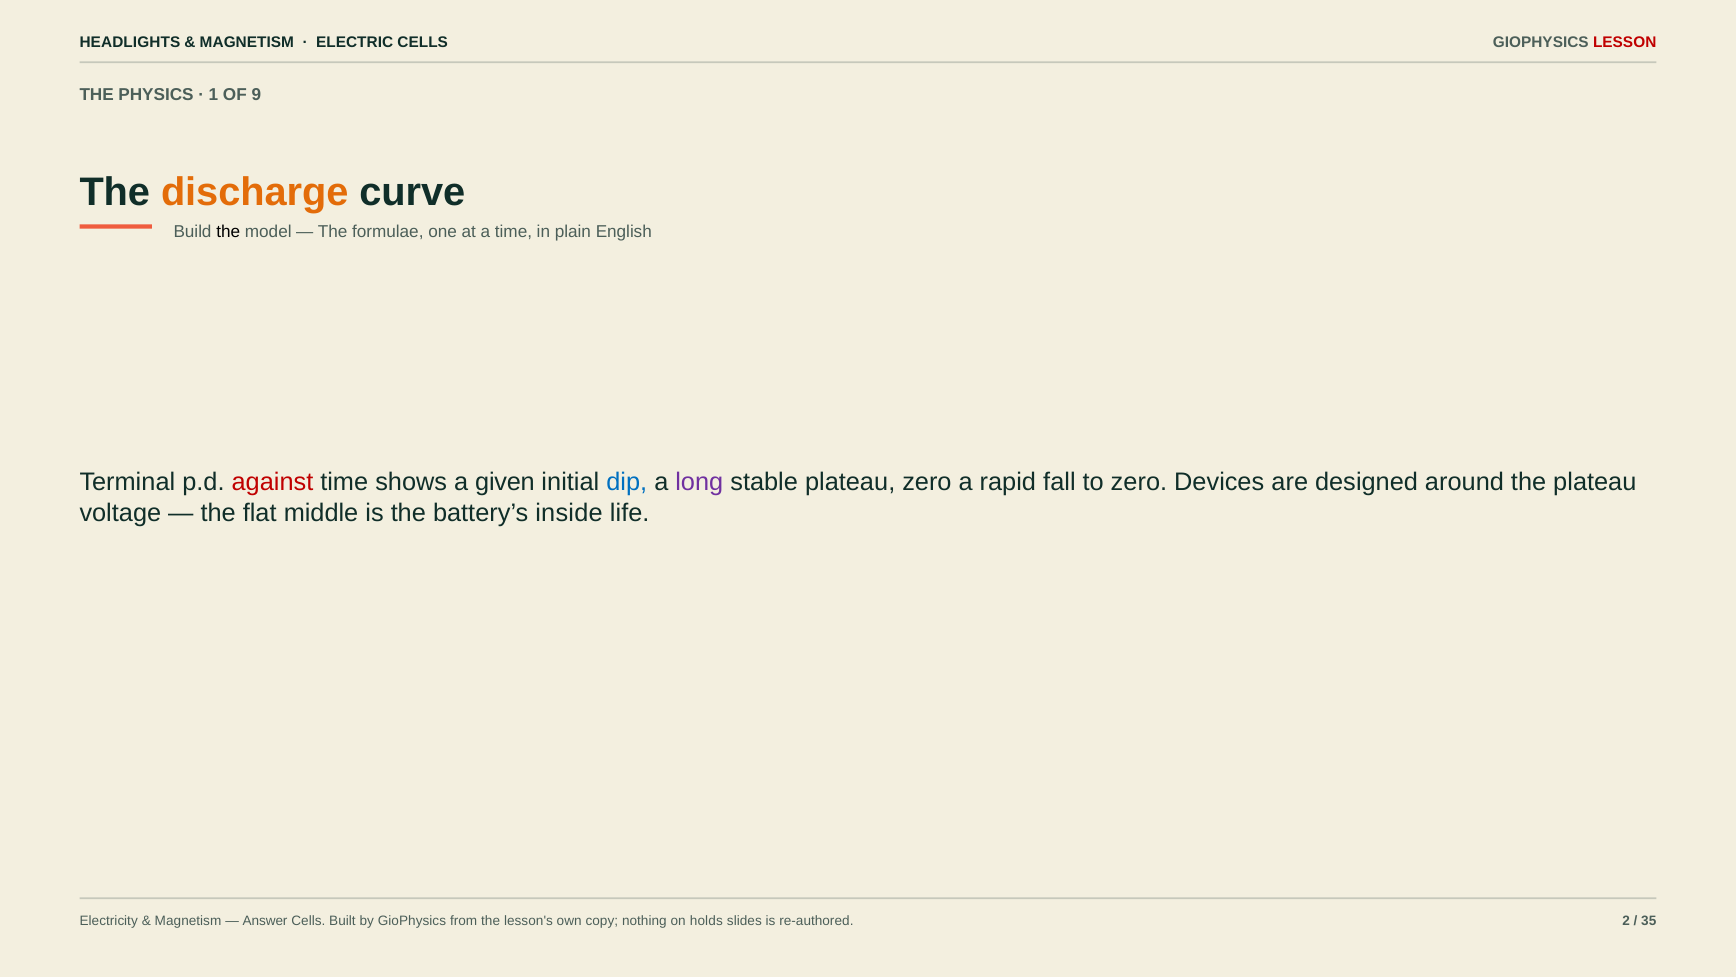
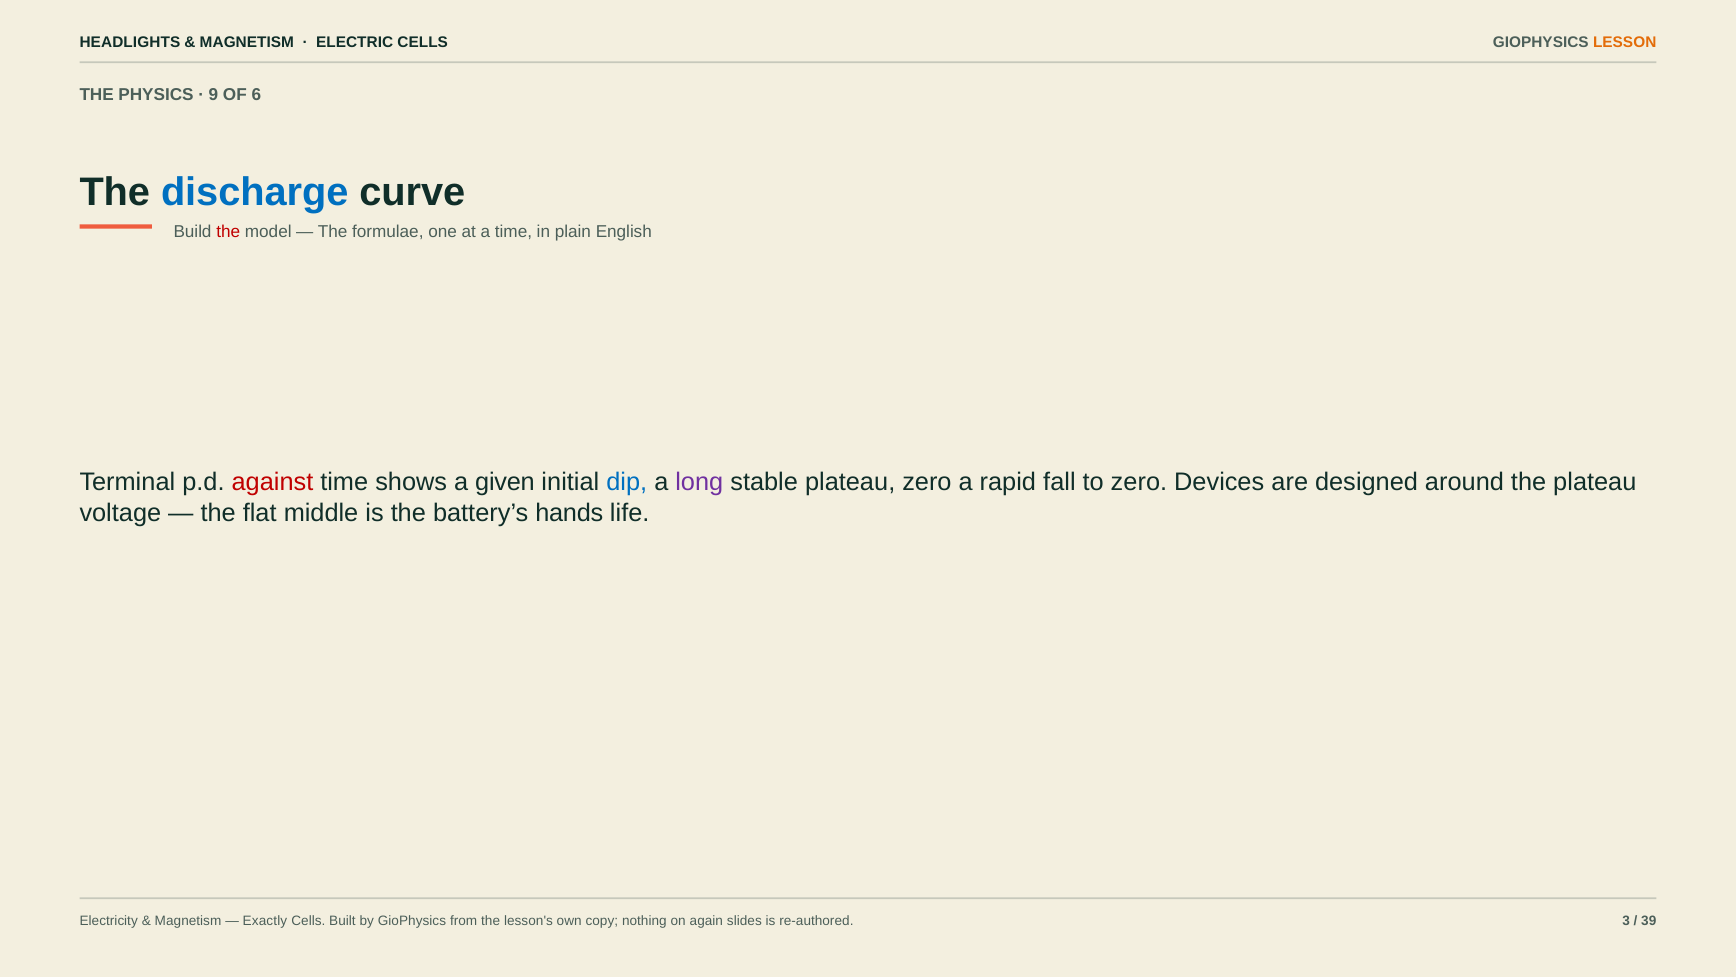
LESSON colour: red -> orange (1625, 43)
1: 1 -> 9 (213, 95)
9: 9 -> 6 (256, 95)
discharge colour: orange -> blue (255, 192)
the colour: black -> red (228, 232)
inside: inside -> hands (569, 513)
Answer: Answer -> Exactly (265, 920)
holds: holds -> again (706, 920)
2: 2 -> 3 (1626, 920)
35: 35 -> 39 (1649, 920)
